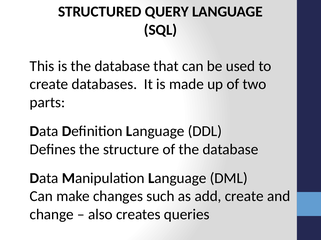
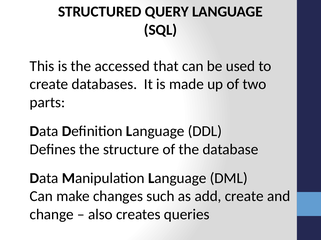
is the database: database -> accessed (122, 66)
